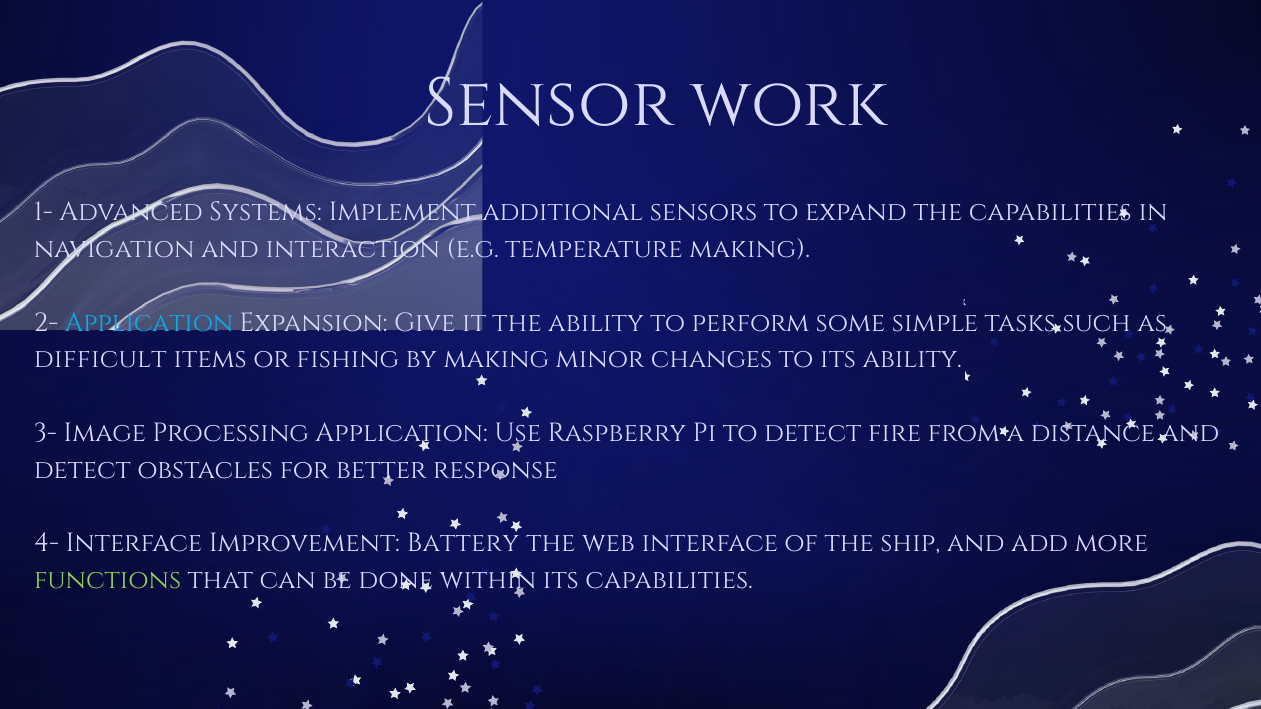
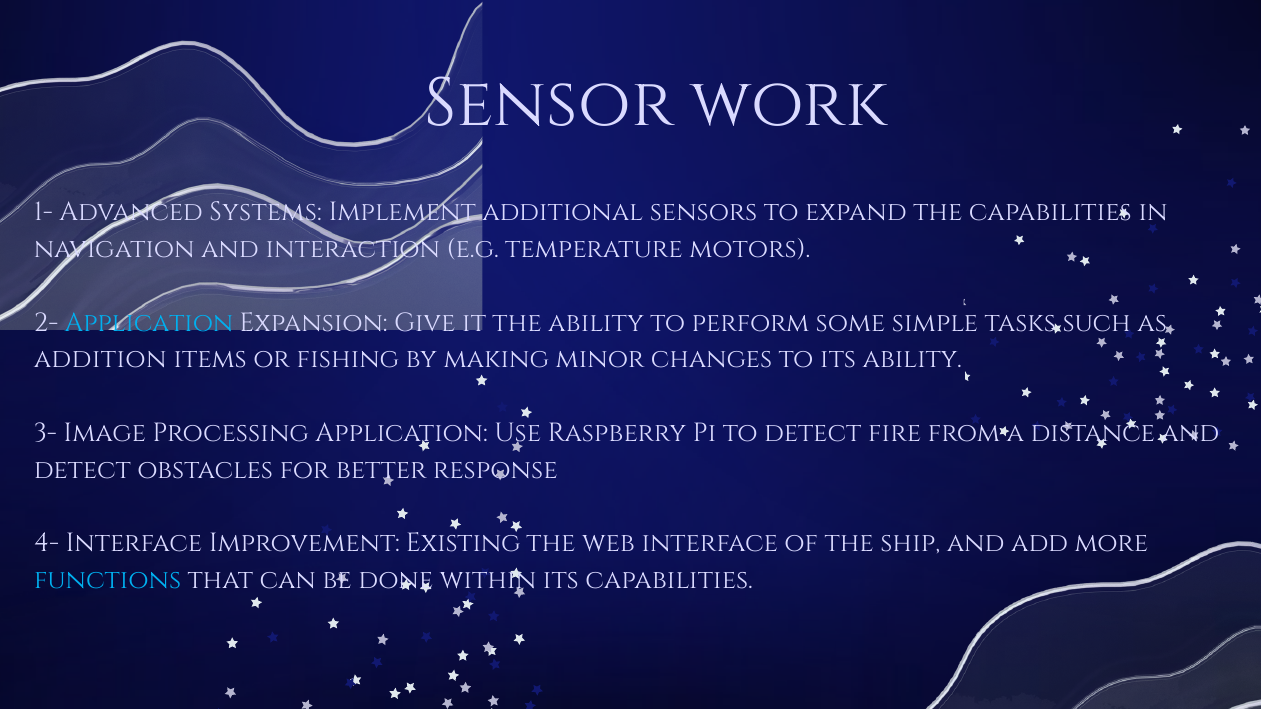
temperature making: making -> motors (750, 249)
difficult: difficult -> addition (100, 359)
Battery: Battery -> Existing (463, 543)
functions colour: light green -> light blue (107, 580)
